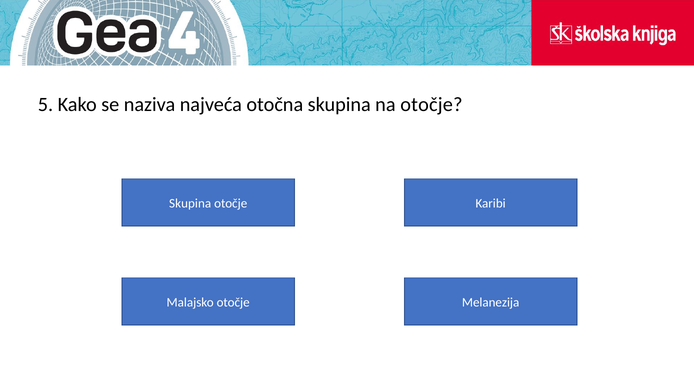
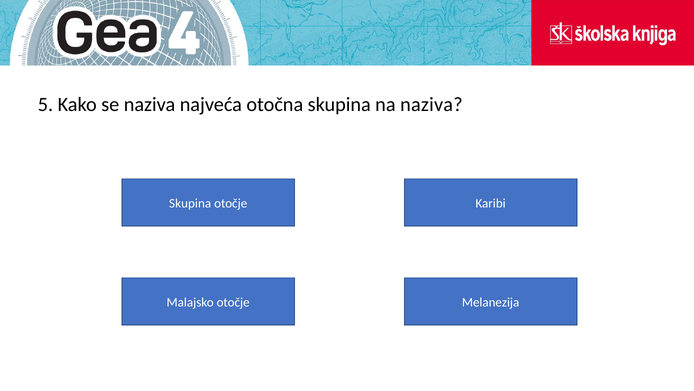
na otočje: otočje -> naziva (431, 104)
